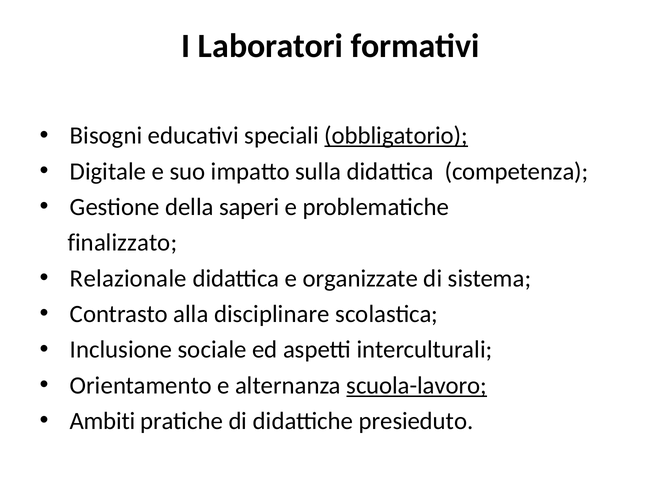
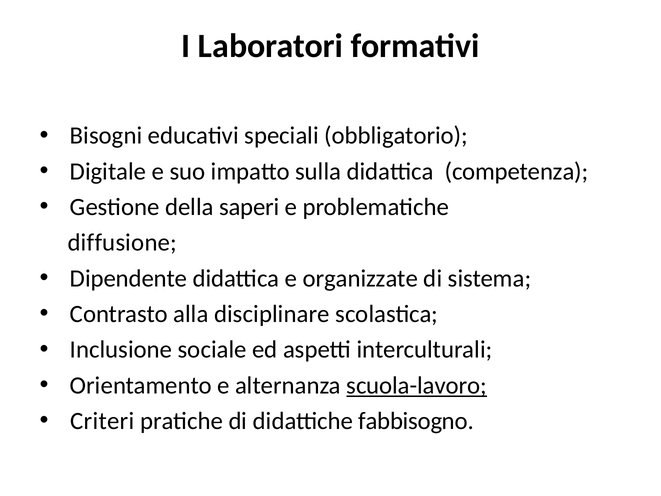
obbligatorio underline: present -> none (396, 136)
finalizzato: finalizzato -> diffusione (122, 243)
Relazionale: Relazionale -> Dipendente (129, 278)
Ambiti: Ambiti -> Criteri (102, 421)
presieduto: presieduto -> fabbisogno (416, 421)
